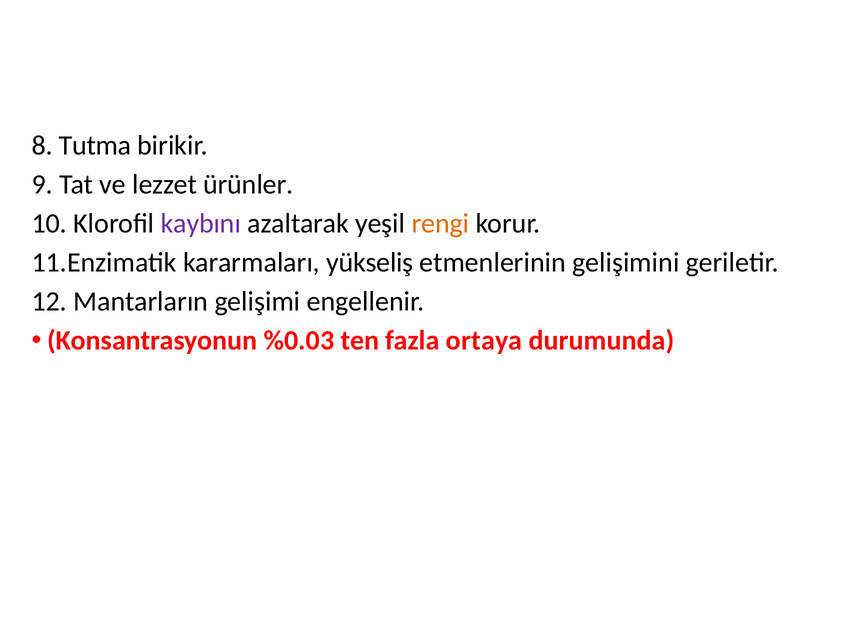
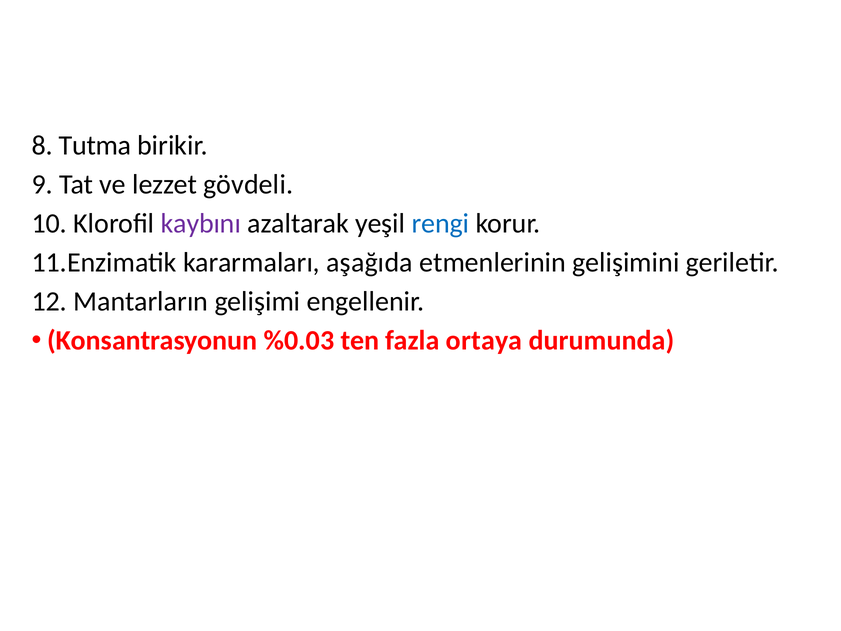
ürünler: ürünler -> gövdeli (248, 184)
rengi colour: orange -> blue (440, 223)
yükseliş: yükseliş -> aşağıda (370, 262)
